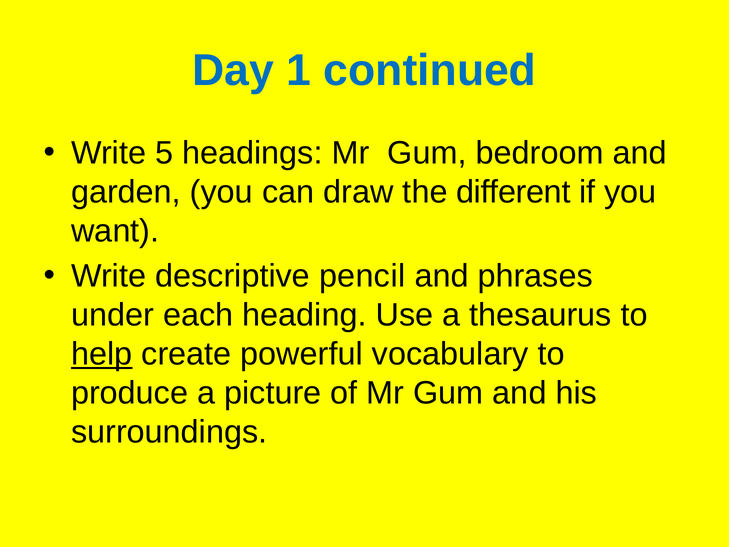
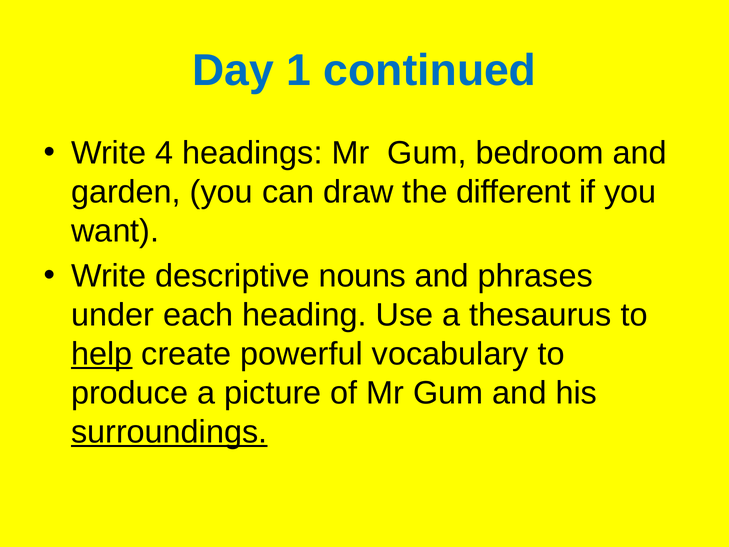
5: 5 -> 4 (164, 153)
pencil: pencil -> nouns (362, 276)
surroundings underline: none -> present (169, 432)
